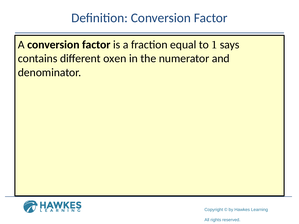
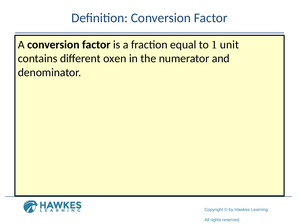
says: says -> unit (229, 45)
